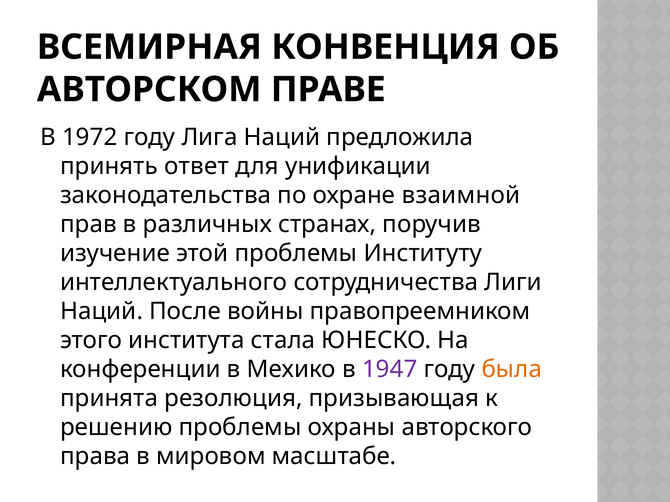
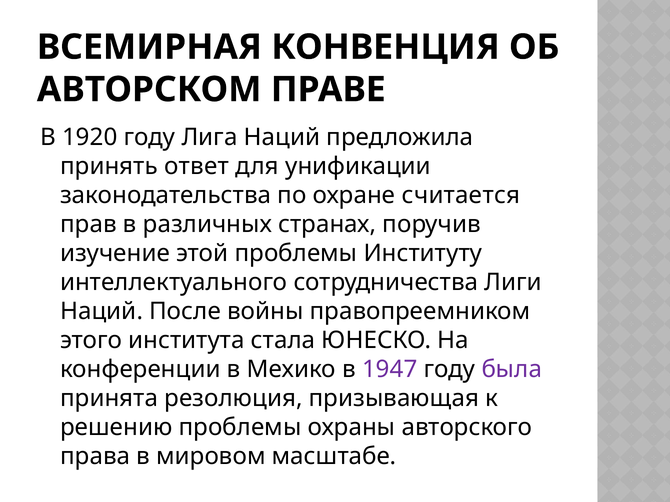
1972: 1972 -> 1920 (90, 137)
взаимной: взаимной -> считается (461, 195)
была colour: orange -> purple (512, 370)
